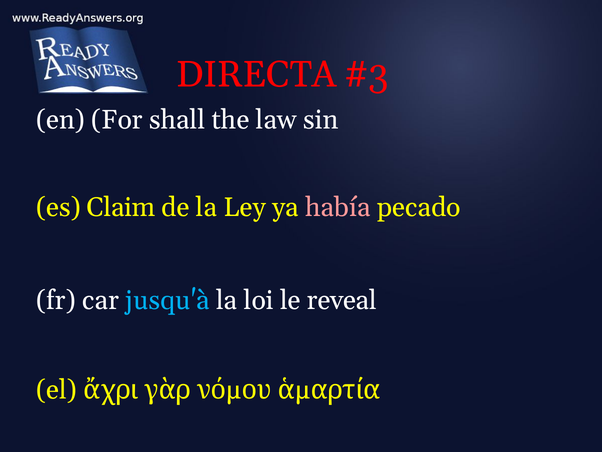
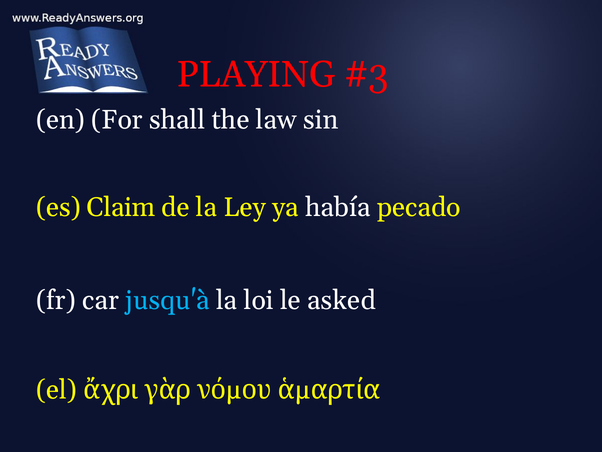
DIRECTA: DIRECTA -> PLAYING (256, 74)
había colour: pink -> white (338, 207)
reveal: reveal -> asked (342, 300)
